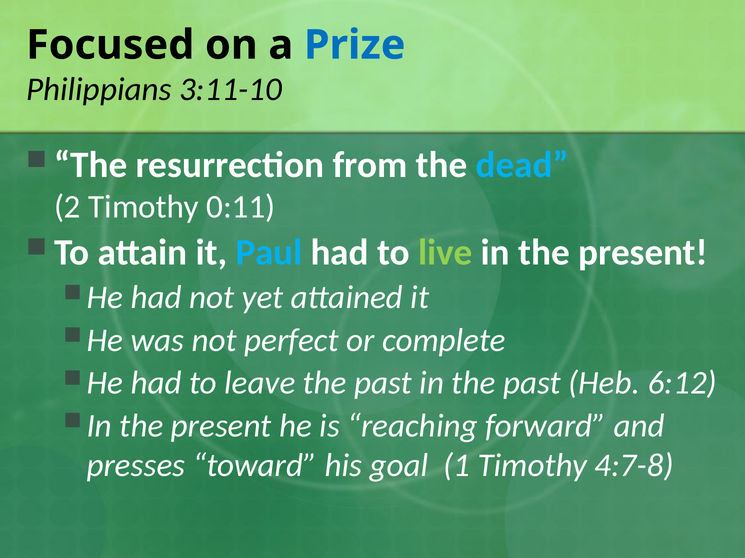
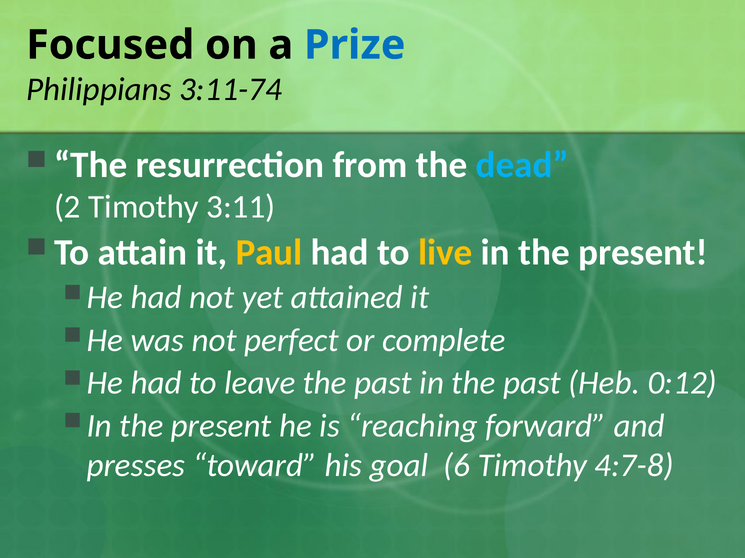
3:11-10: 3:11-10 -> 3:11-74 (231, 89)
0:11: 0:11 -> 3:11 (241, 207)
Paul colour: light blue -> yellow (269, 253)
live colour: light green -> yellow (445, 253)
6:12: 6:12 -> 0:12 (682, 384)
1: 1 -> 6 (457, 466)
